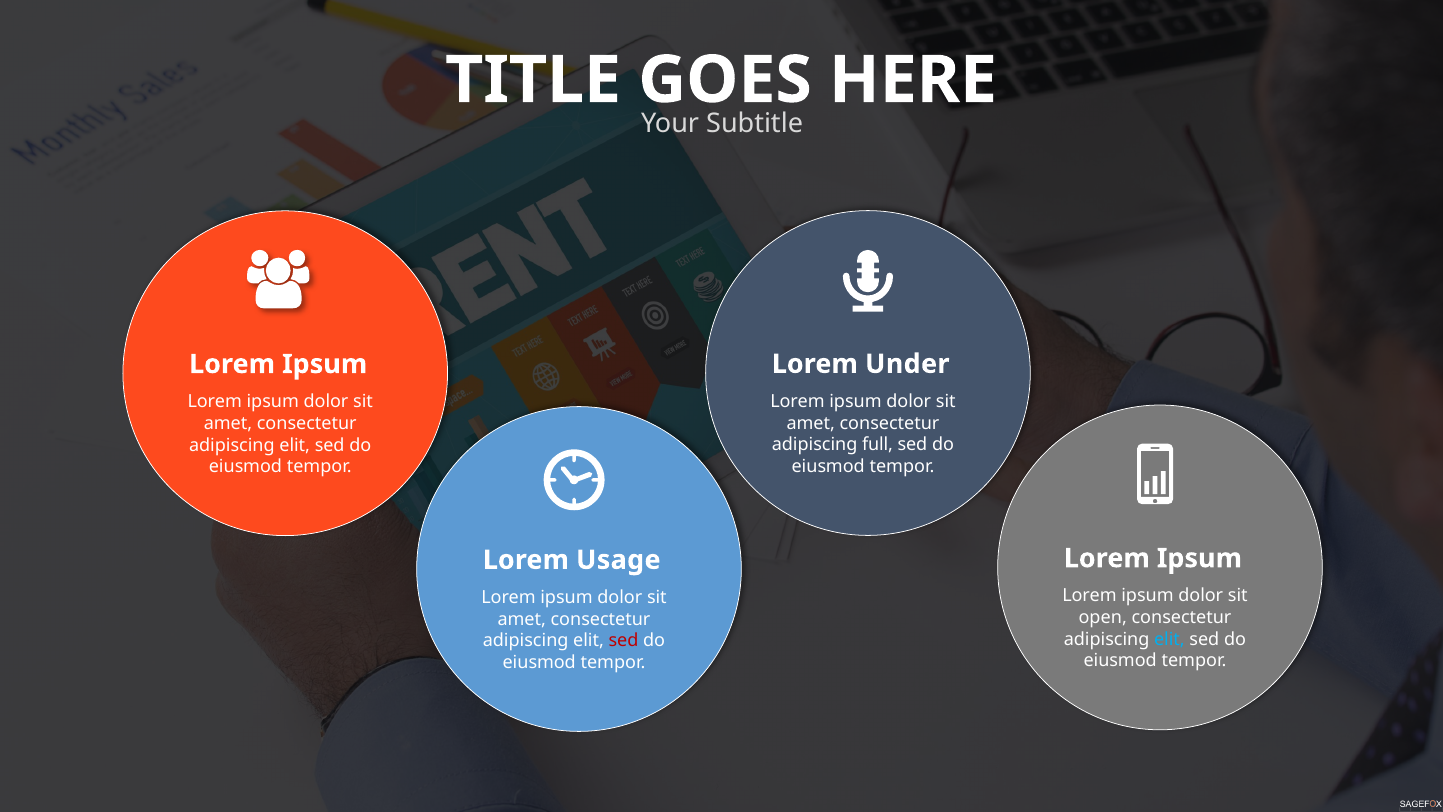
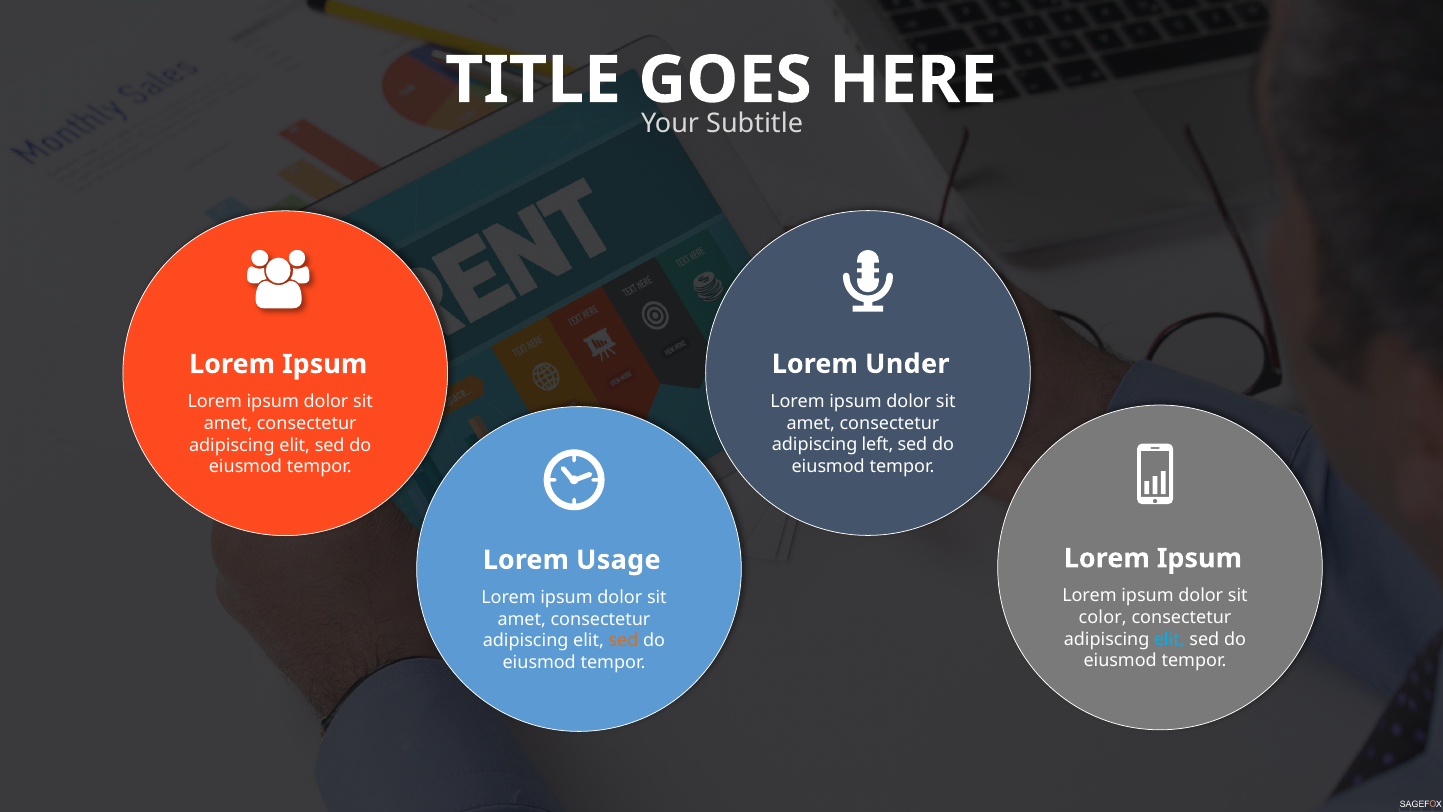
full: full -> left (878, 445)
open: open -> color (1103, 617)
sed colour: red -> orange (623, 641)
